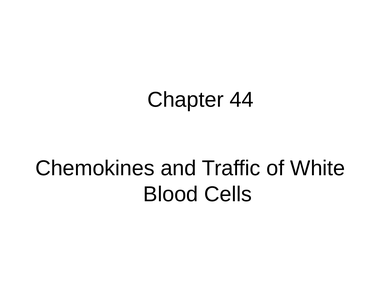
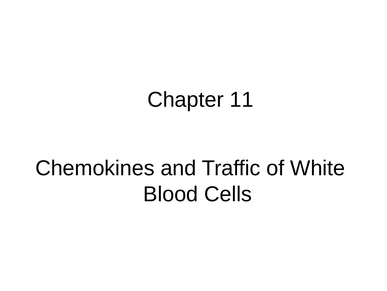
44: 44 -> 11 (242, 100)
